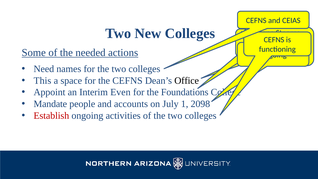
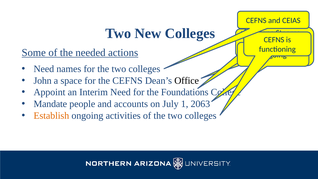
This: This -> John (43, 81)
Interim Even: Even -> Need (120, 92)
2098: 2098 -> 2063 (200, 104)
Establish colour: red -> orange (51, 116)
